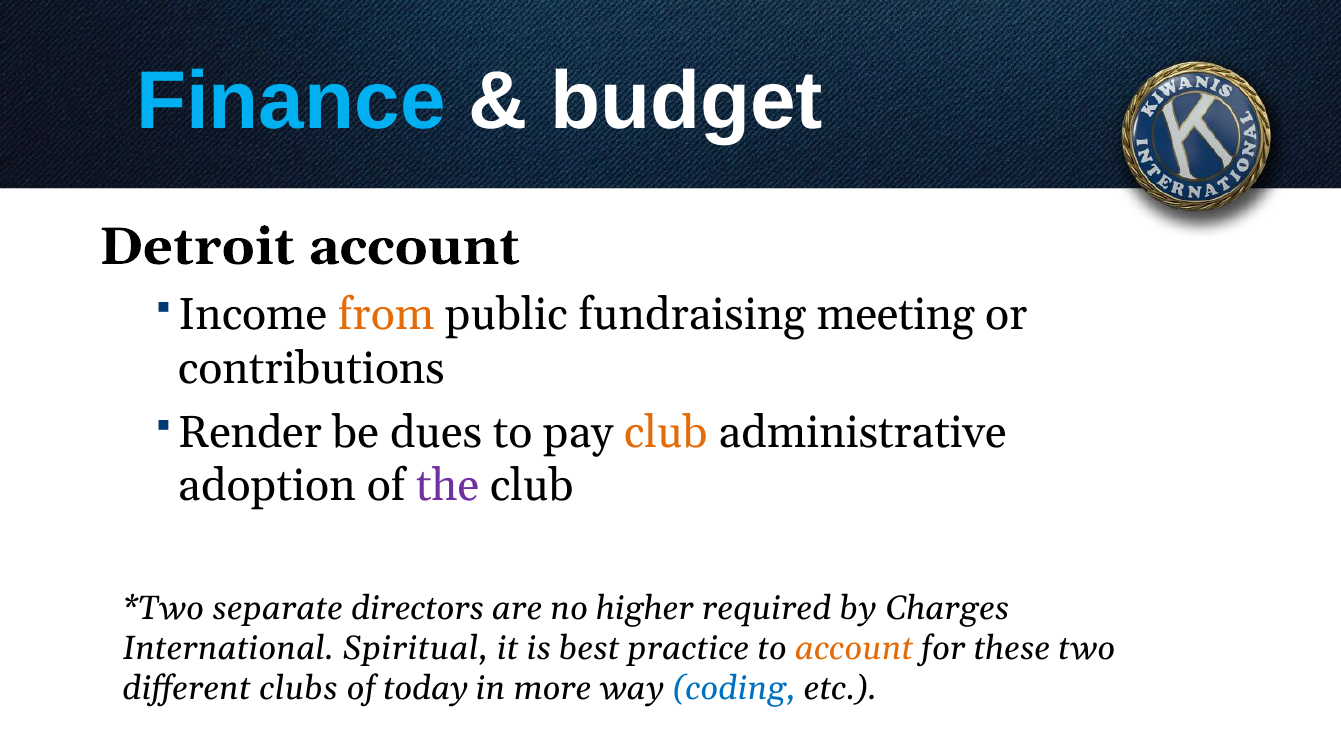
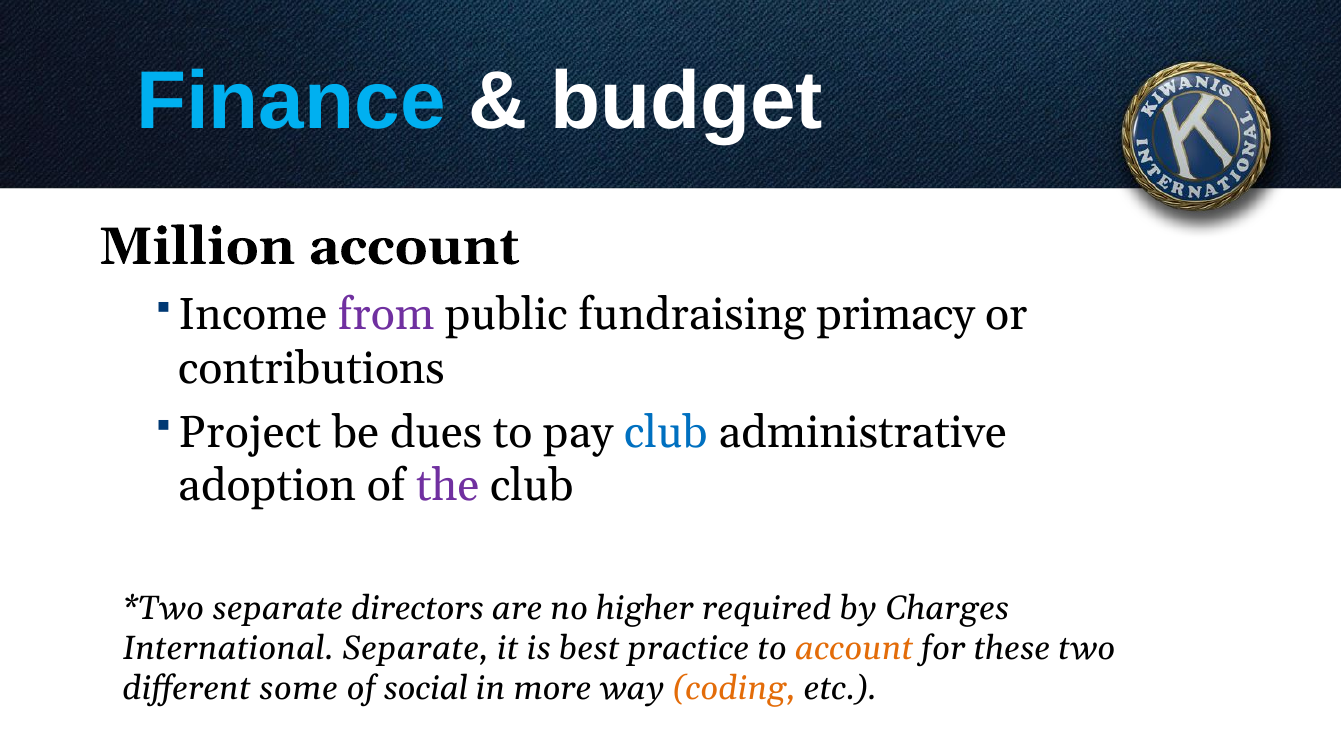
Detroit: Detroit -> Million (197, 247)
from colour: orange -> purple (386, 315)
meeting: meeting -> primacy (896, 315)
Render: Render -> Project (250, 433)
club colour: orange -> blue (666, 433)
International Spiritual: Spiritual -> Separate (415, 649)
clubs: clubs -> some (299, 689)
today: today -> social (426, 689)
coding colour: blue -> orange (734, 689)
